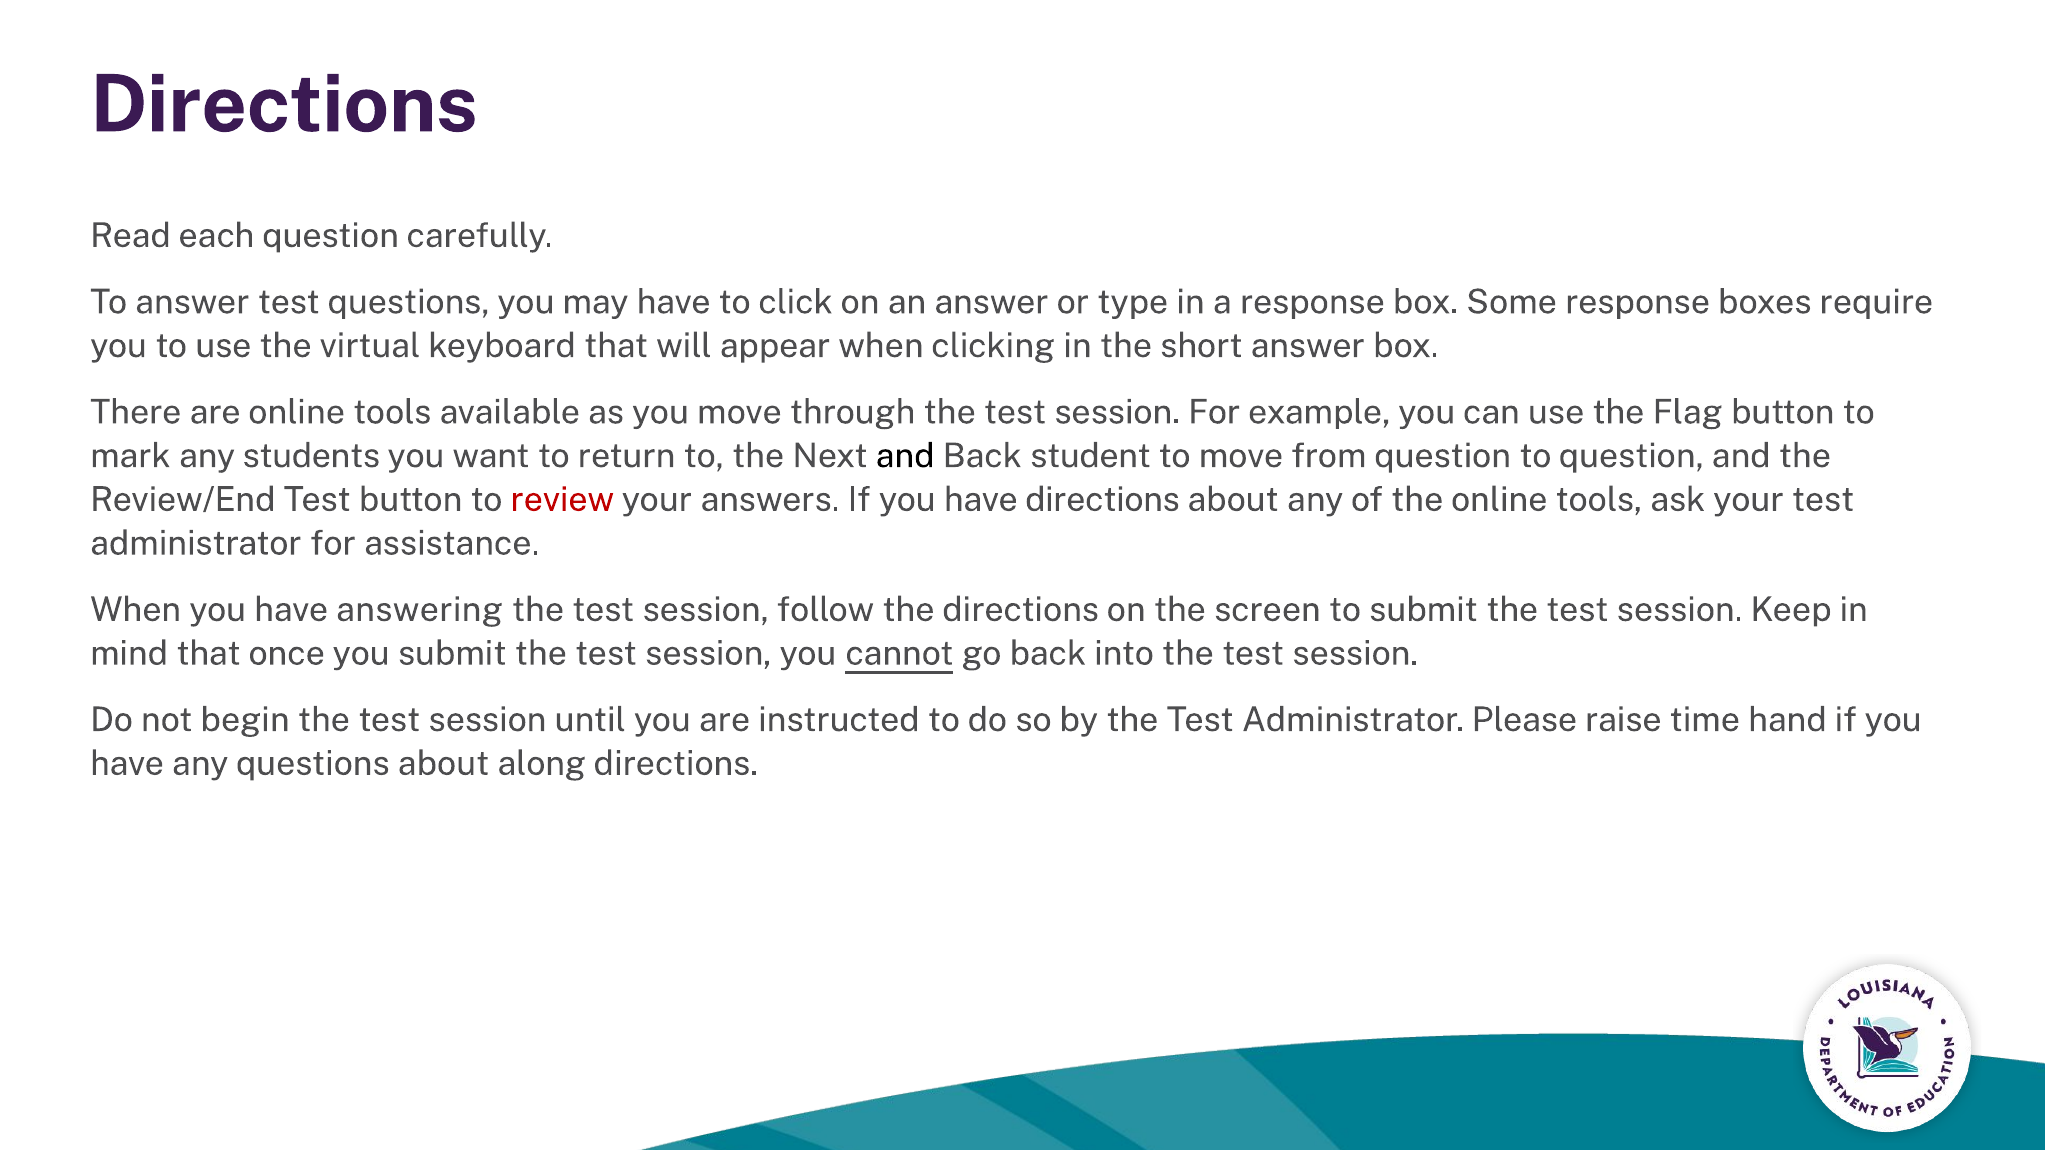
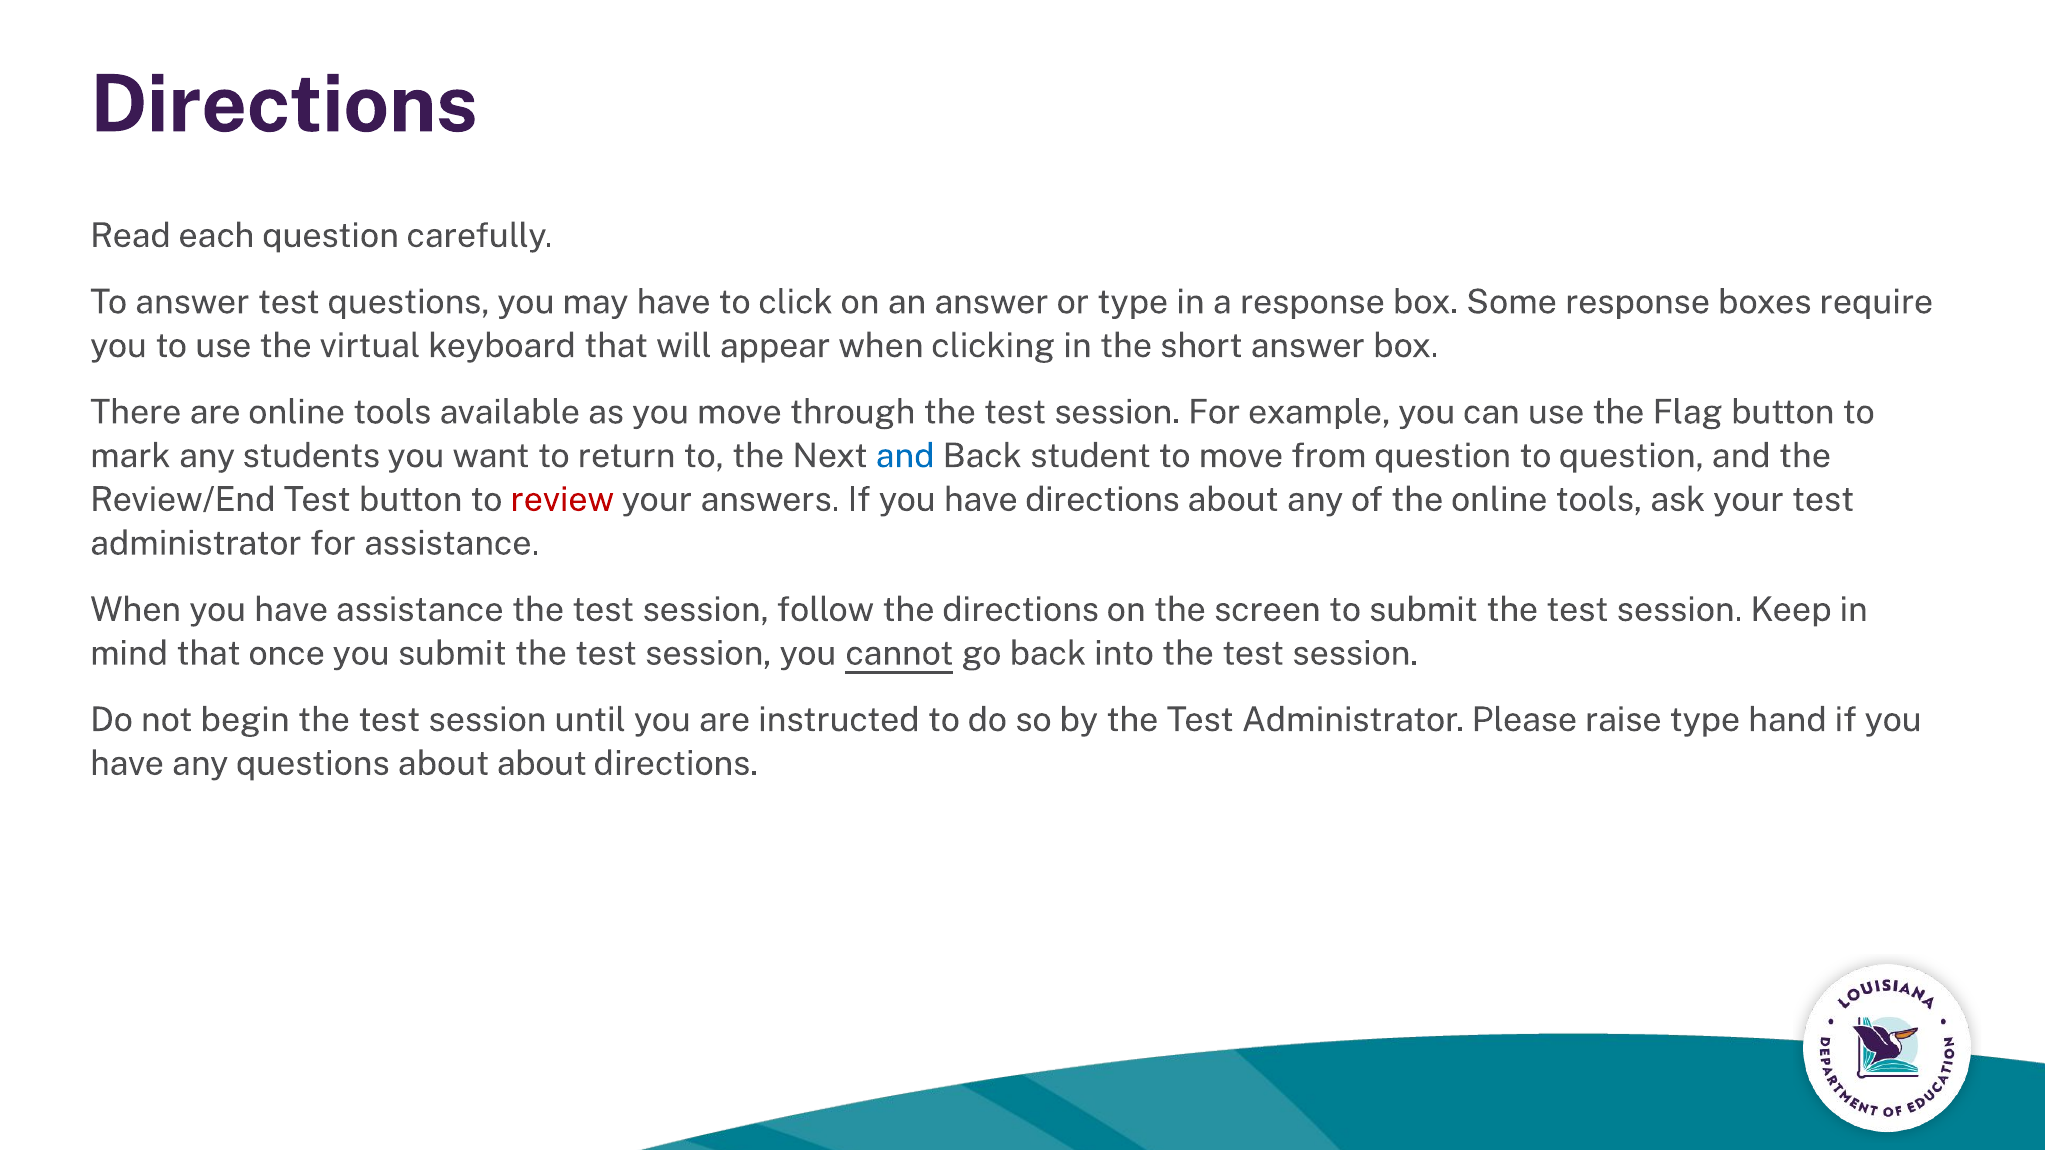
and colour: black -> blue (905, 456)
have answering: answering -> assistance (420, 610)
raise time: time -> type (1705, 720)
about along: along -> about (542, 764)
